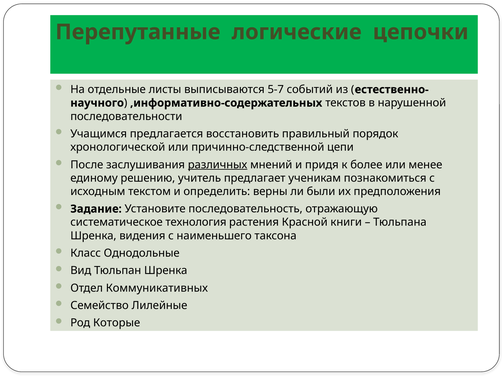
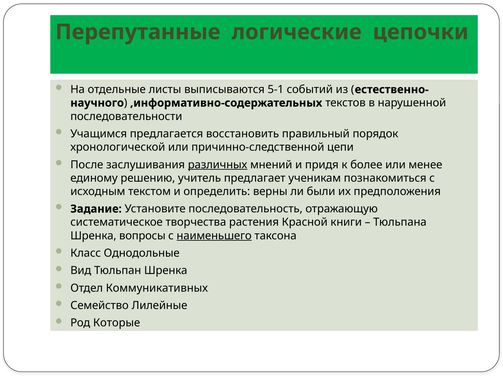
5-7: 5-7 -> 5-1 (276, 90)
технология: технология -> творчества (196, 222)
видения: видения -> вопросы (142, 236)
наименьшего underline: none -> present (214, 236)
